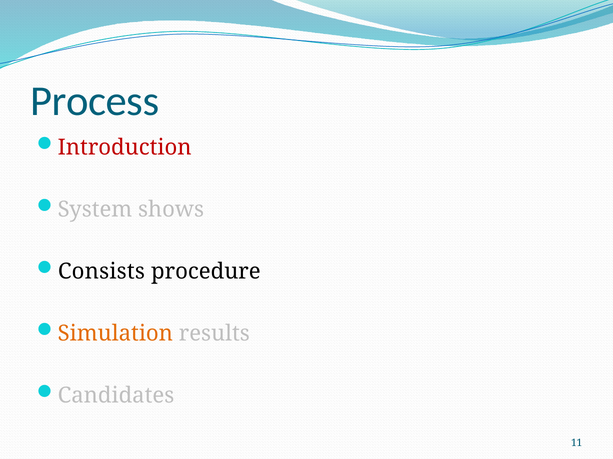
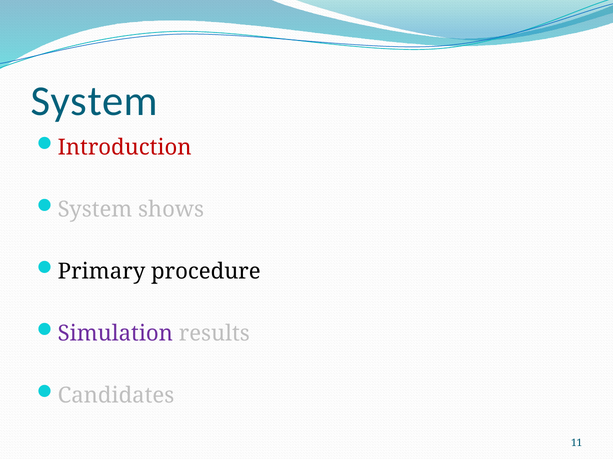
Process: Process -> System (94, 101)
Consists: Consists -> Primary (101, 272)
Simulation colour: orange -> purple (115, 334)
